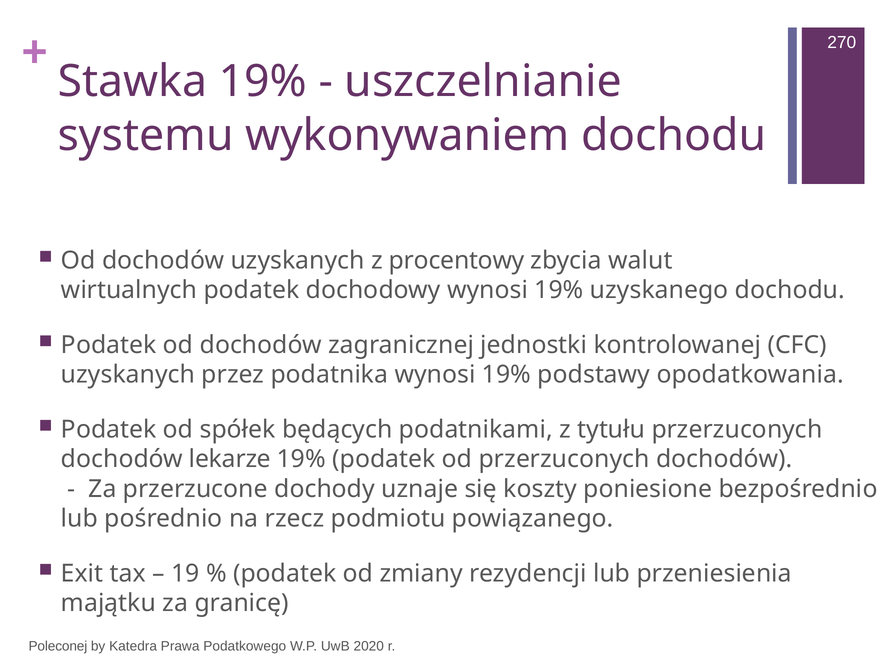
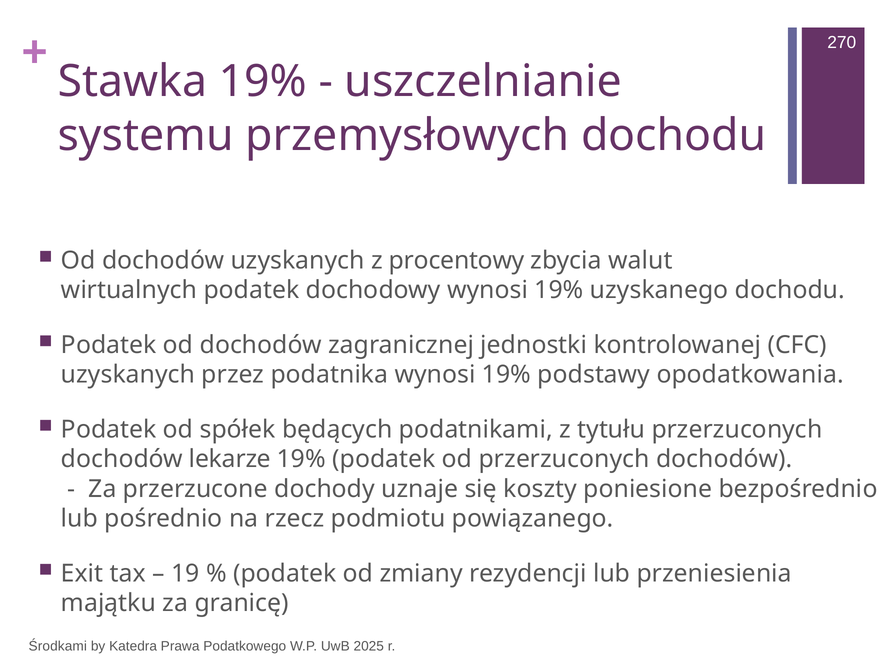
wykonywaniem: wykonywaniem -> przemysłowych (407, 135)
Poleconej: Poleconej -> Środkami (58, 646)
2020: 2020 -> 2025 (369, 646)
